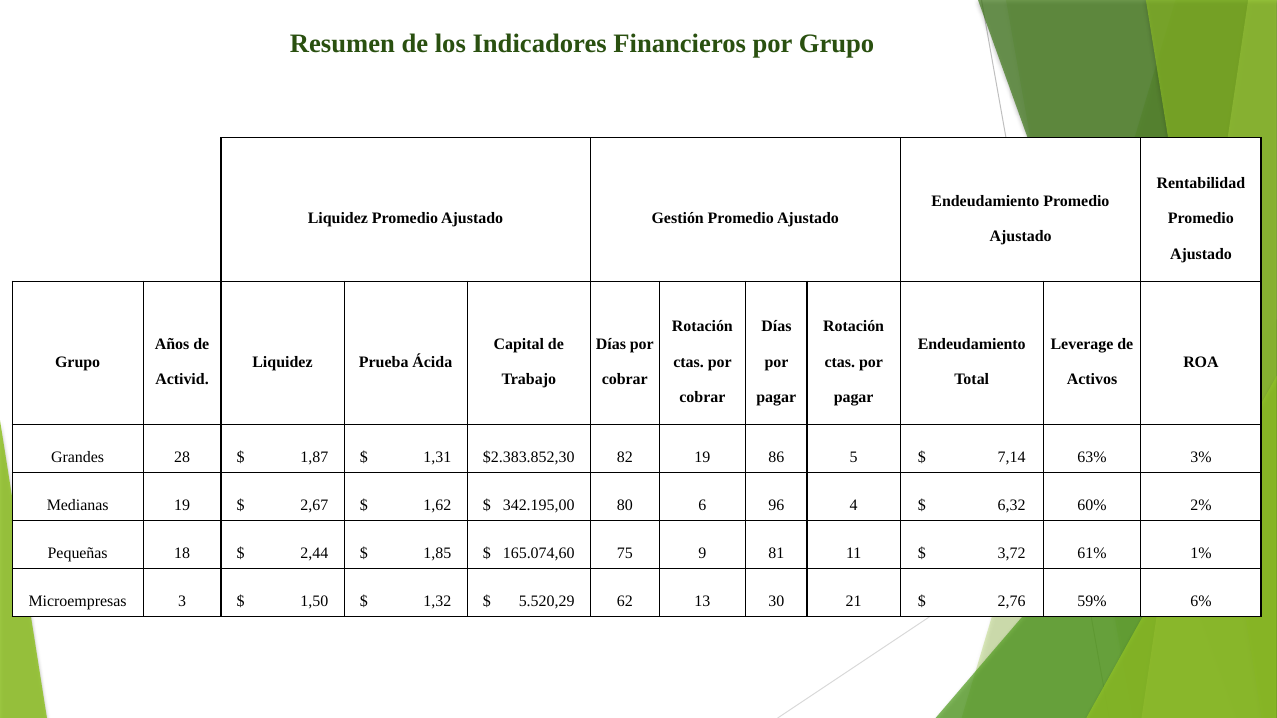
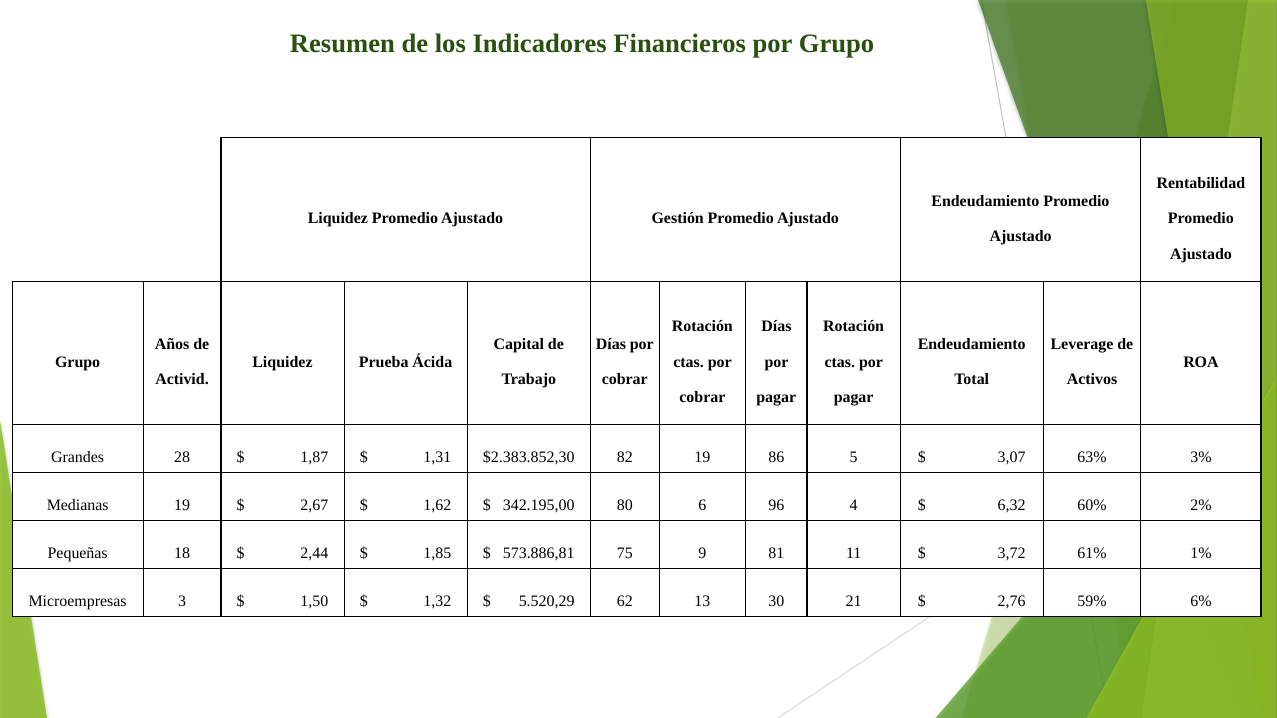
7,14: 7,14 -> 3,07 (1012, 458)
165.074,60: 165.074,60 -> 573.886,81 (539, 554)
